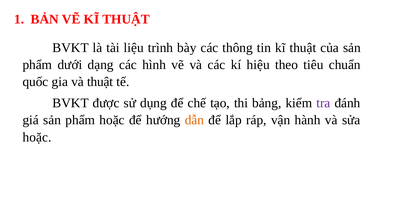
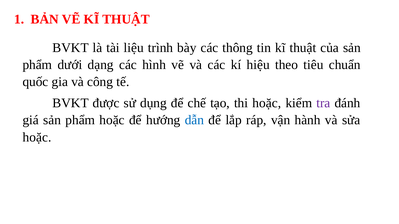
và thuật: thuật -> công (100, 82)
thi bảng: bảng -> hoặc (267, 103)
dẫn colour: orange -> blue (194, 120)
